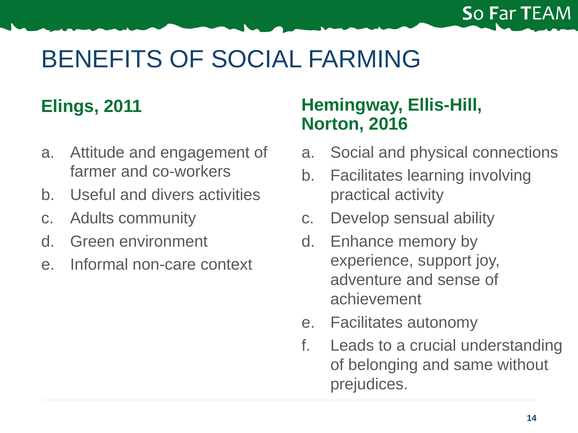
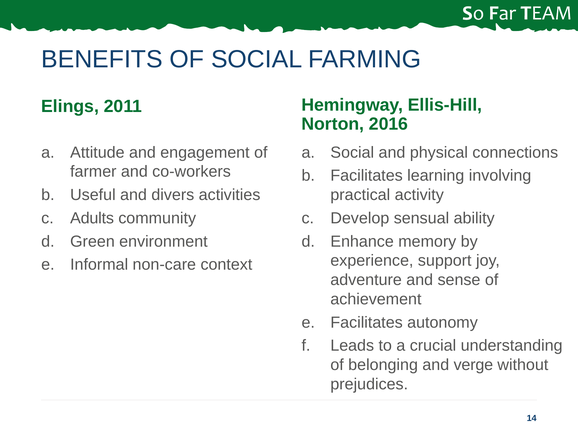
same: same -> verge (473, 365)
